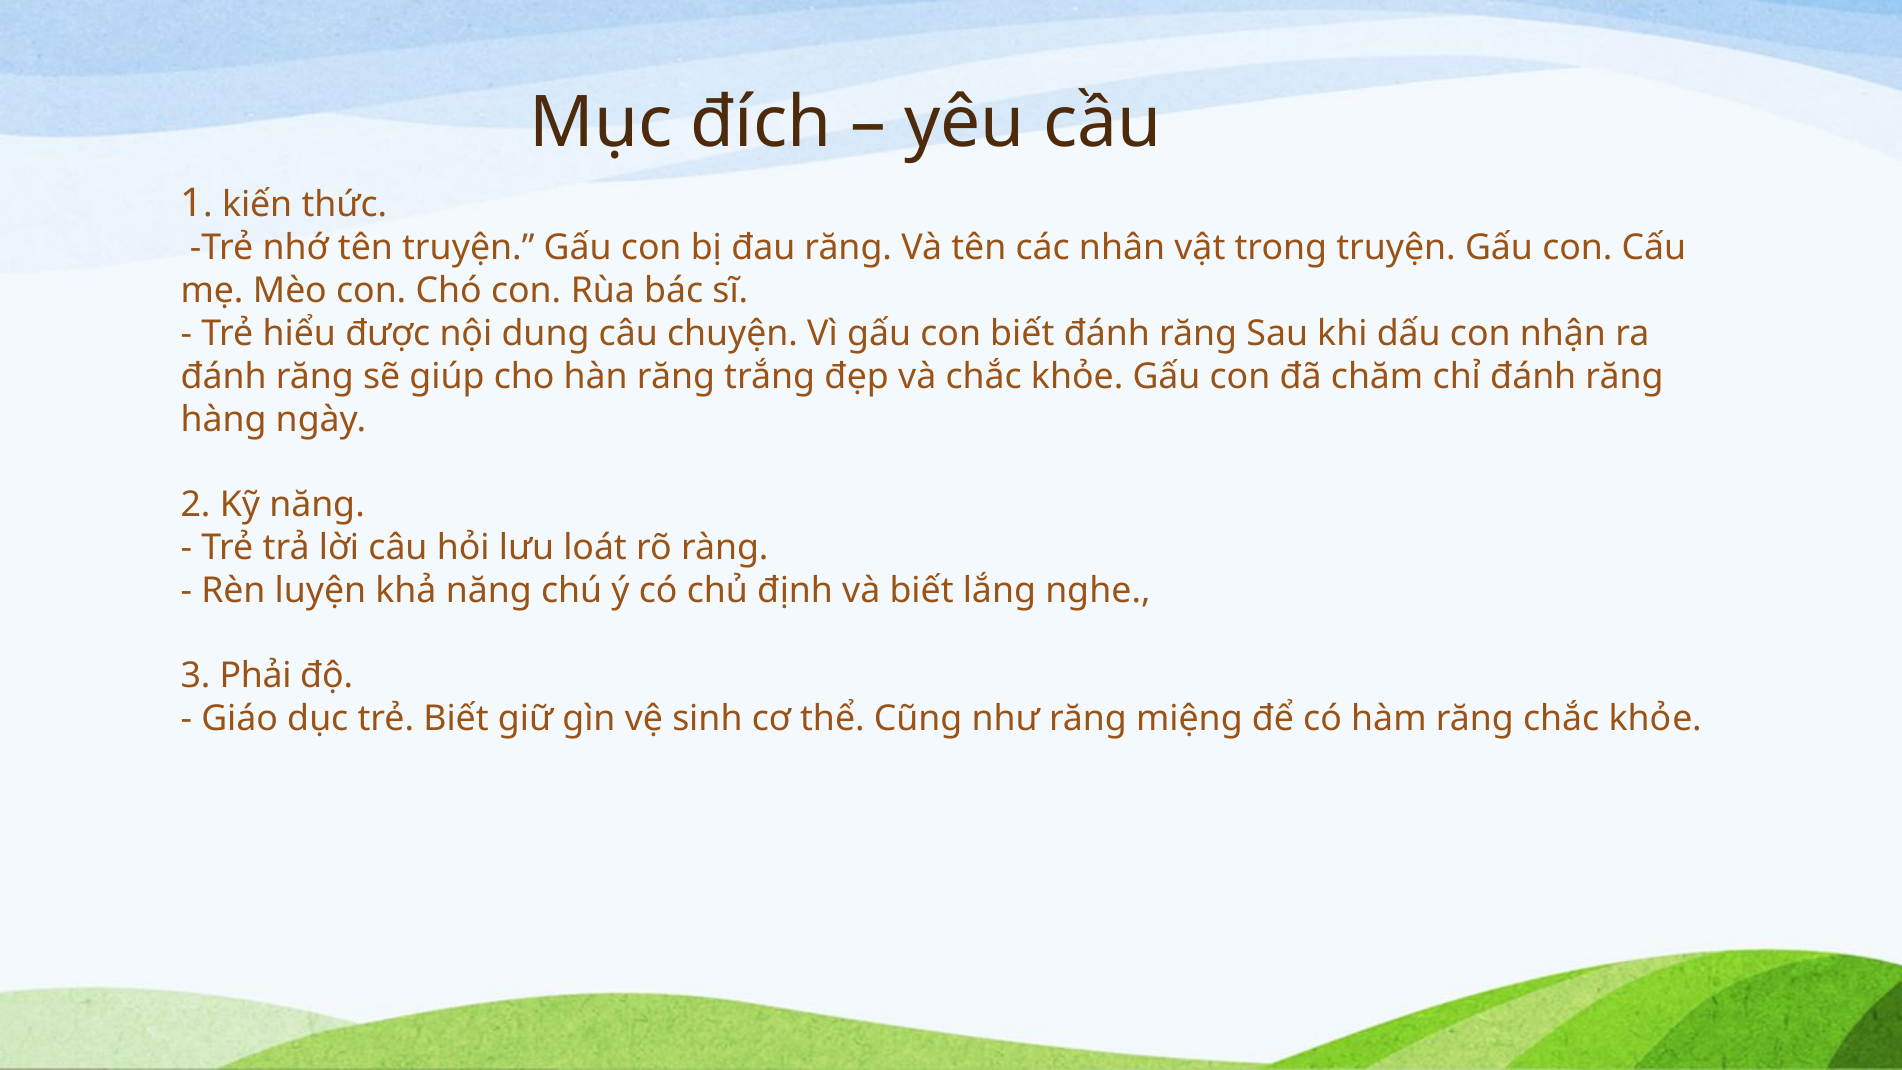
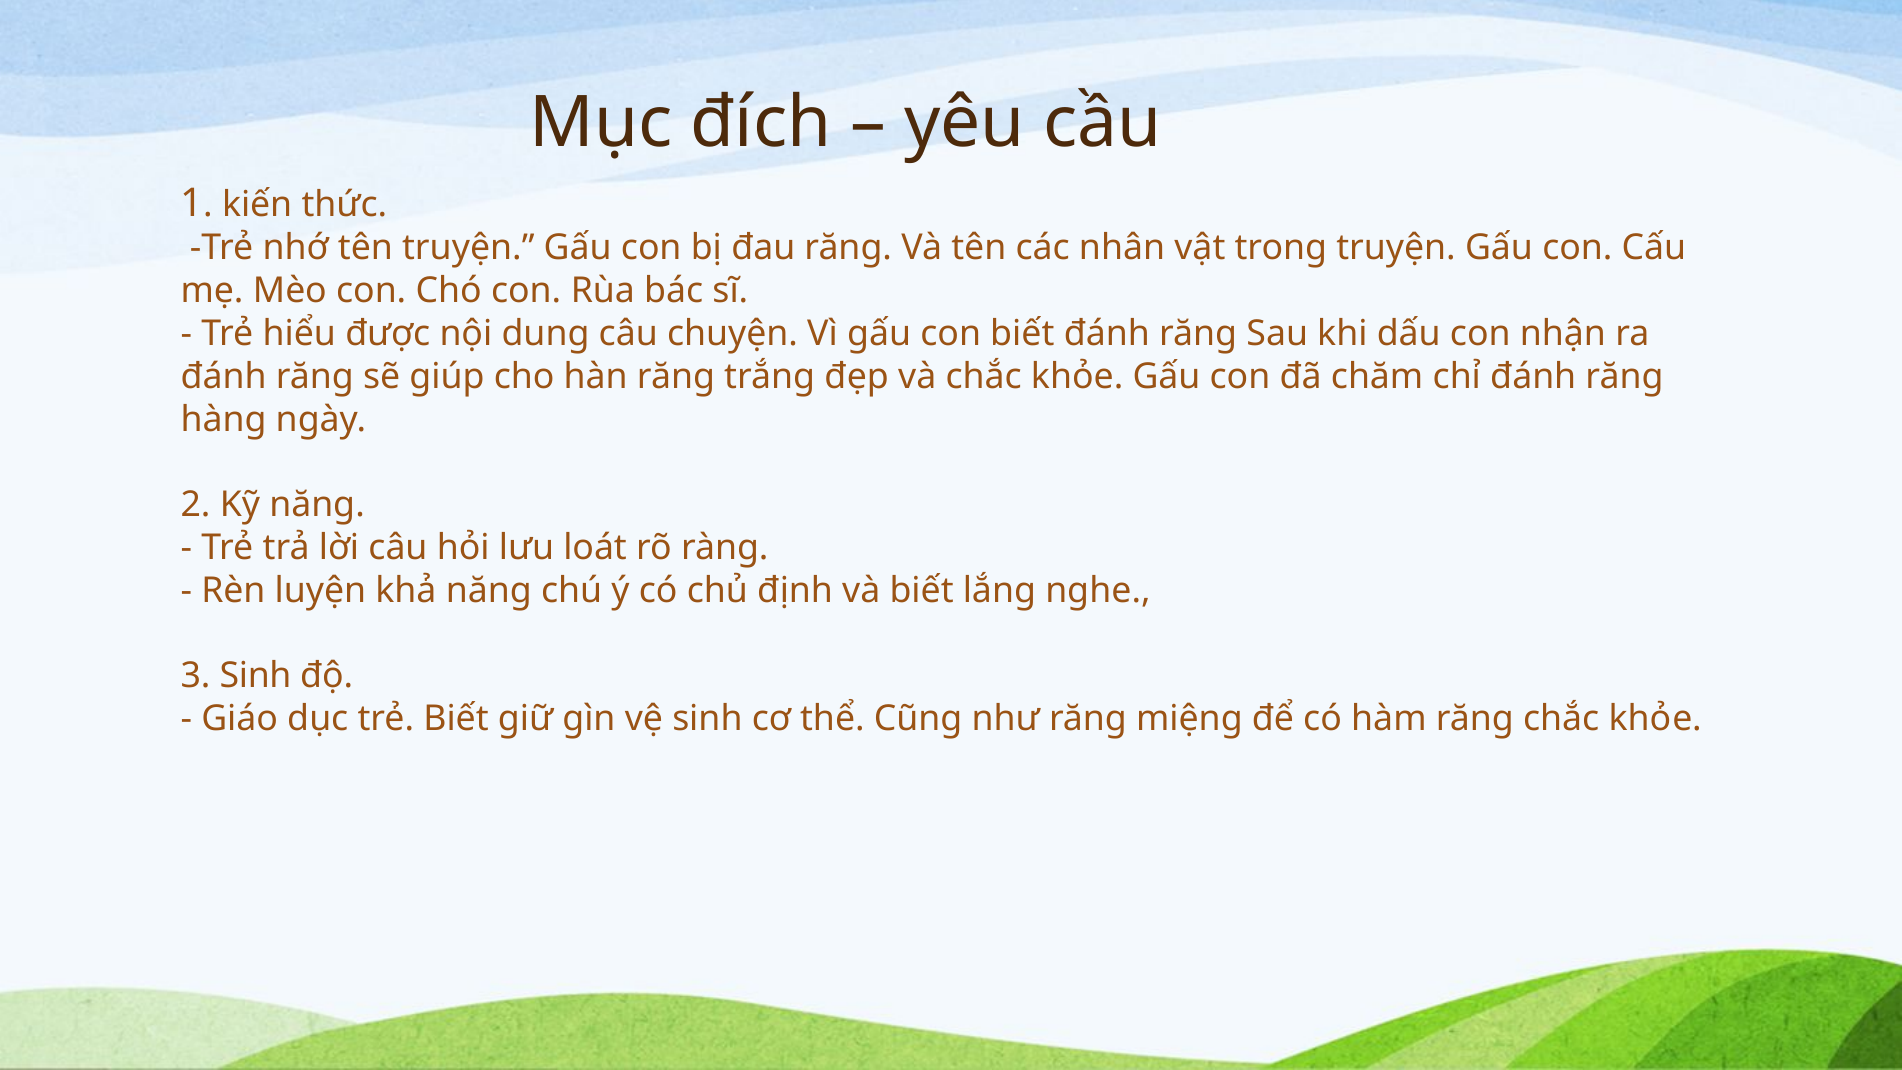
3 Phải: Phải -> Sinh (256, 676)
